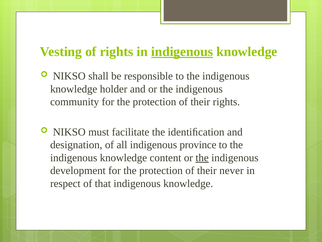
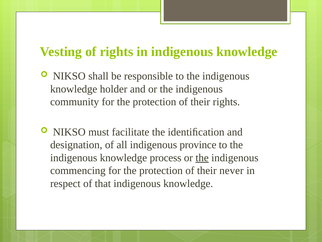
indigenous underline: present -> none (182, 52)
content: content -> process (166, 157)
development: development -> commencing (78, 170)
